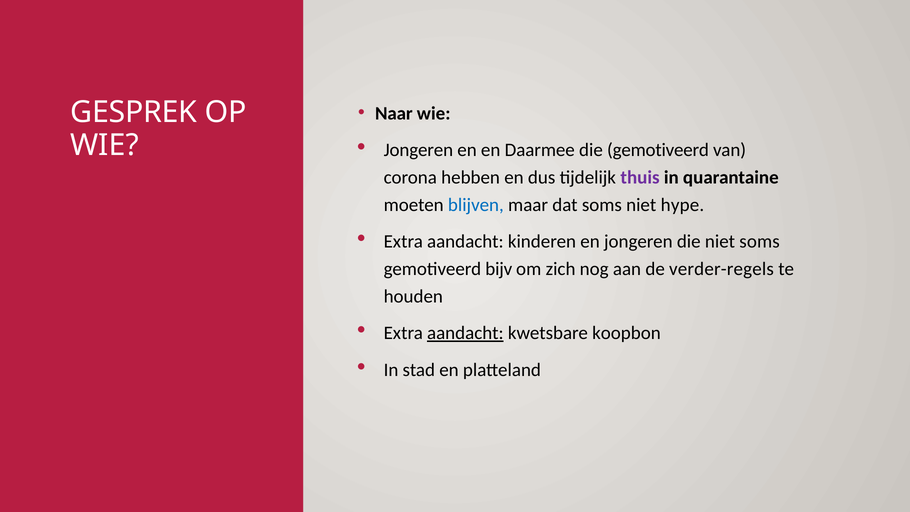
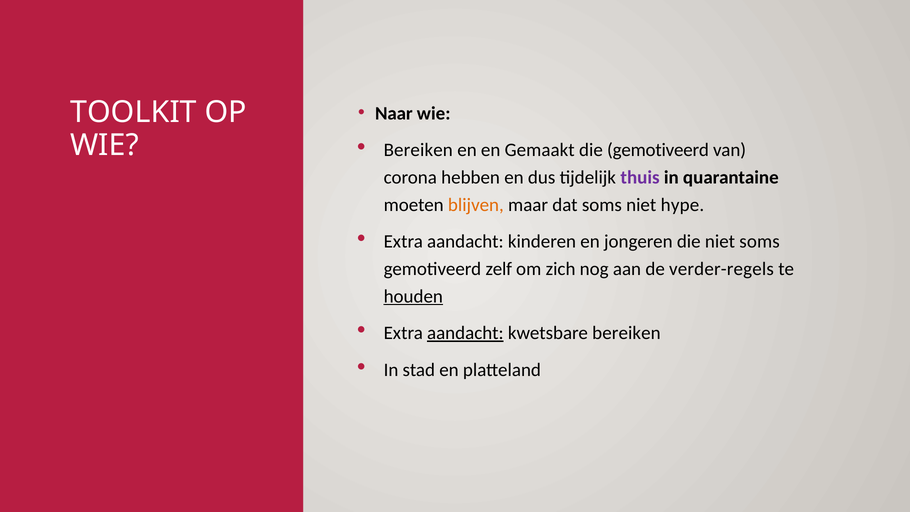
GESPREK: GESPREK -> TOOLKIT (133, 112)
Jongeren: Jongeren -> Bereiken (418, 150)
Daarmee: Daarmee -> Gemaakt (540, 150)
blijven colour: blue -> orange (476, 205)
bijv: bijv -> zelf (499, 269)
houden underline: none -> present (413, 296)
kwetsbare koopbon: koopbon -> bereiken (626, 333)
